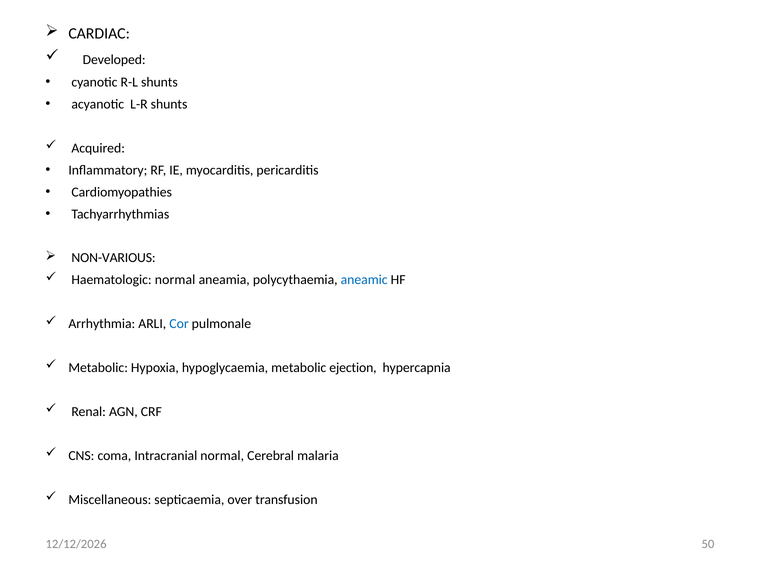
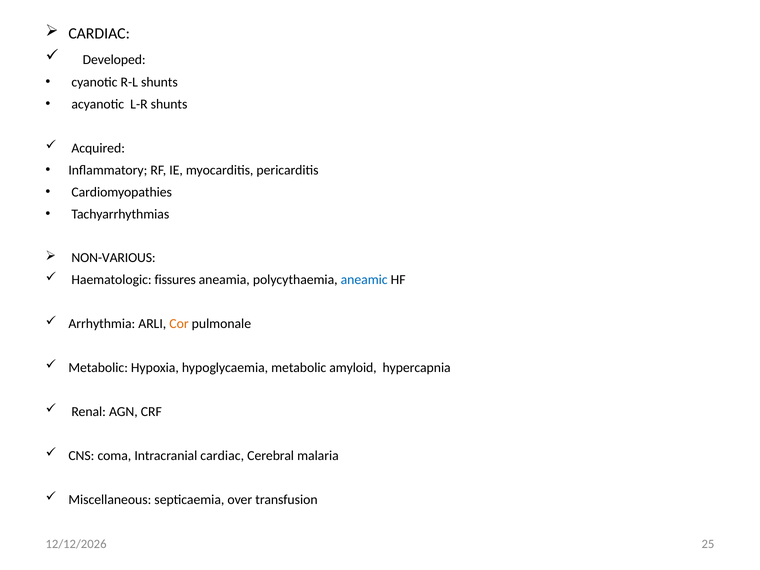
Haematologic normal: normal -> fissures (175, 280)
Cor colour: blue -> orange (179, 324)
ejection: ejection -> amyloid (353, 368)
Intracranial normal: normal -> cardiac (222, 456)
50: 50 -> 25 (708, 544)
